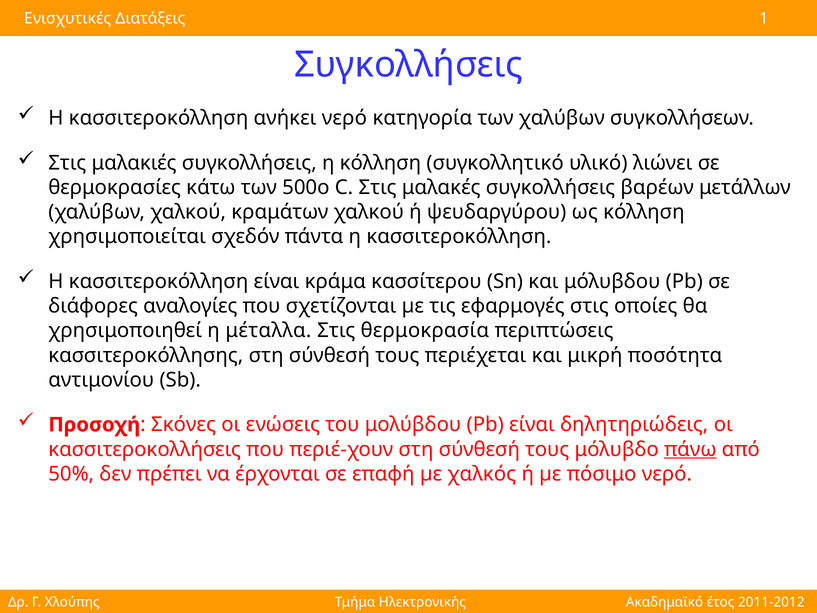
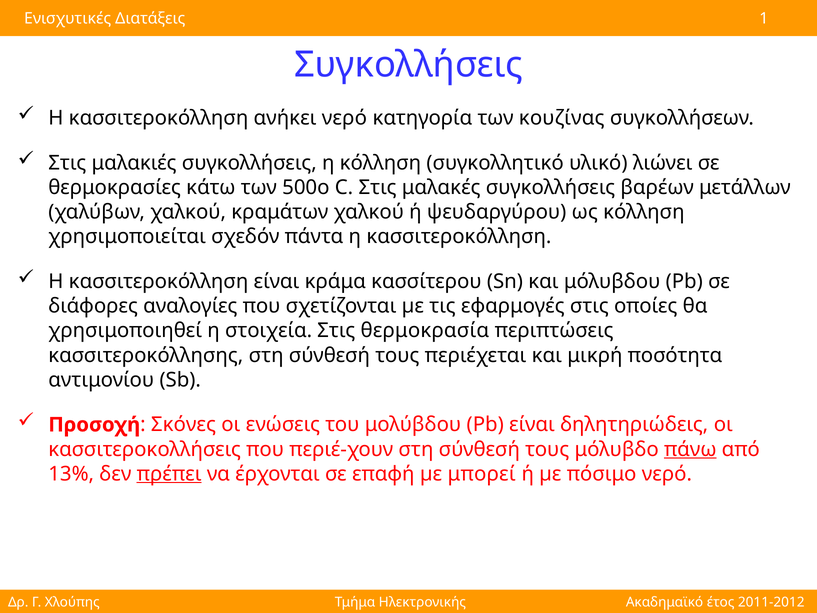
των χαλύβων: χαλύβων -> κουζίνας (562, 118)
μέταλλα: μέταλλα -> στοιχεία (269, 331)
50%: 50% -> 13% (71, 474)
πρέπει underline: none -> present (169, 474)
χαλκός: χαλκός -> μπορεί (482, 474)
